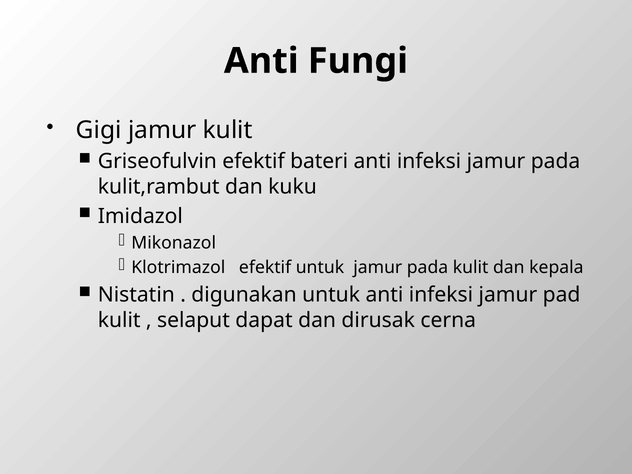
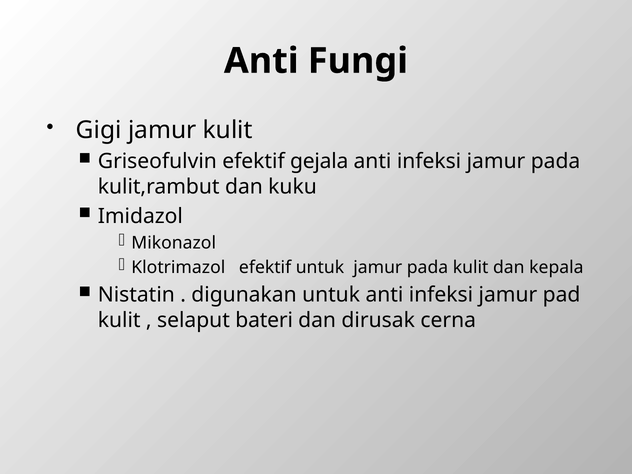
bateri: bateri -> gejala (319, 162)
dapat: dapat -> bateri (264, 320)
